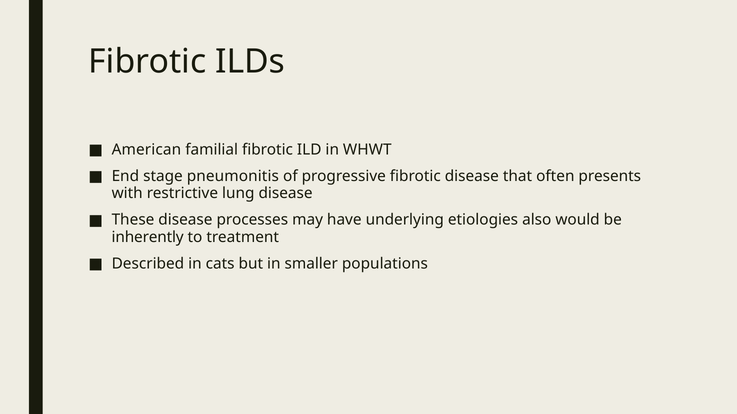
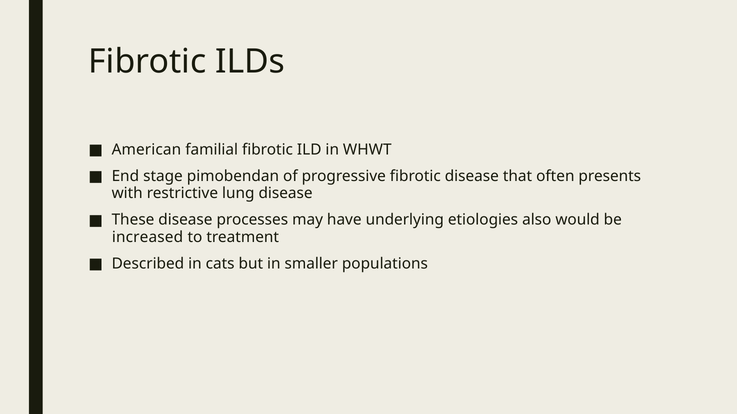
pneumonitis: pneumonitis -> pimobendan (233, 176)
inherently: inherently -> increased (148, 237)
